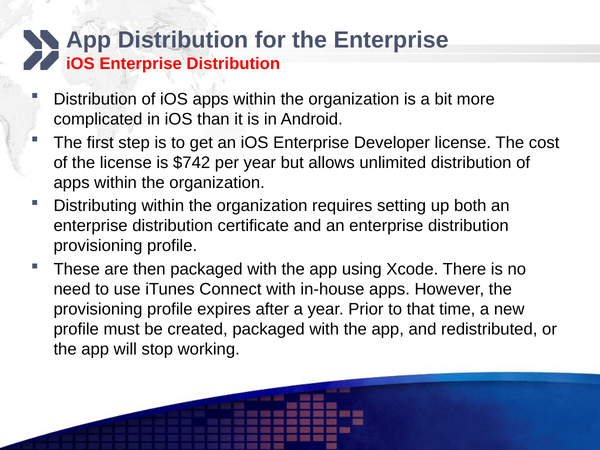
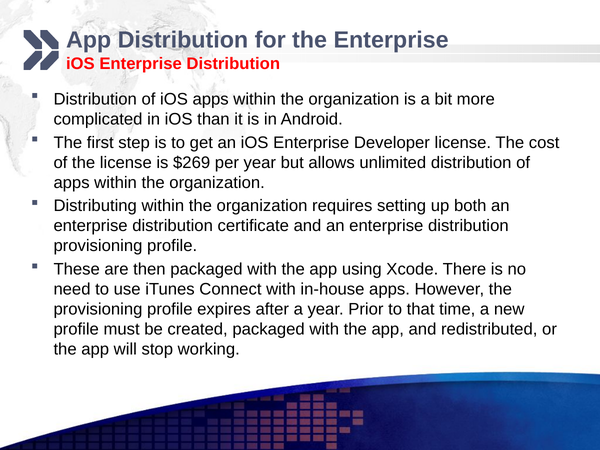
$742: $742 -> $269 (192, 163)
